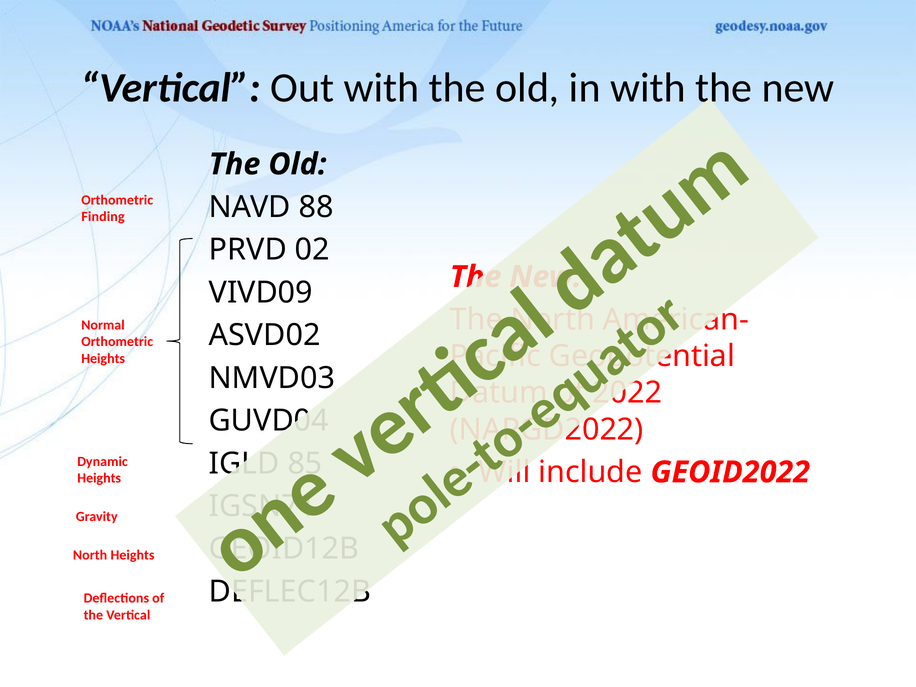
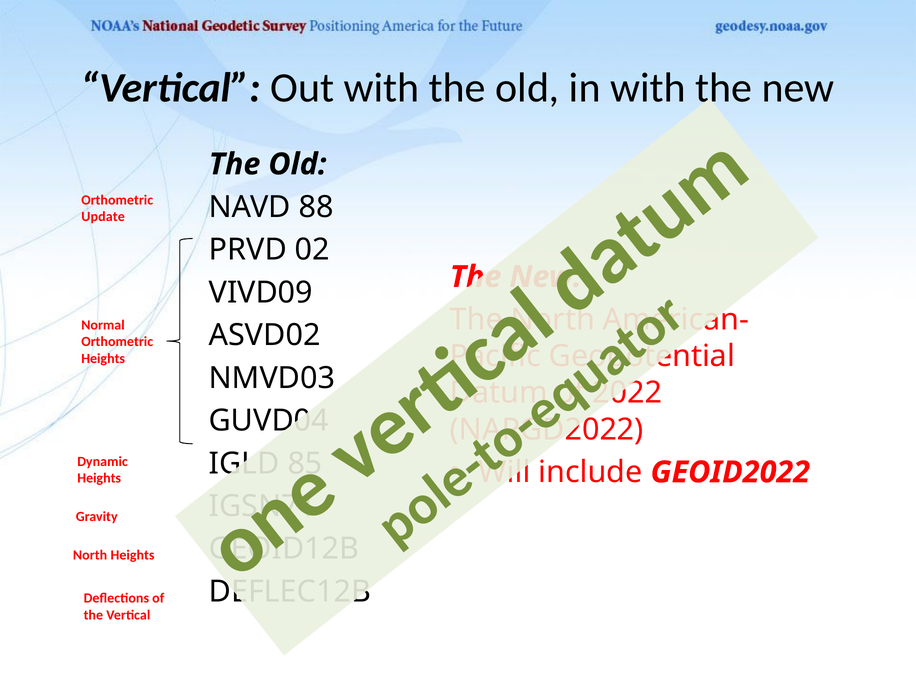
Finding: Finding -> Update (103, 217)
